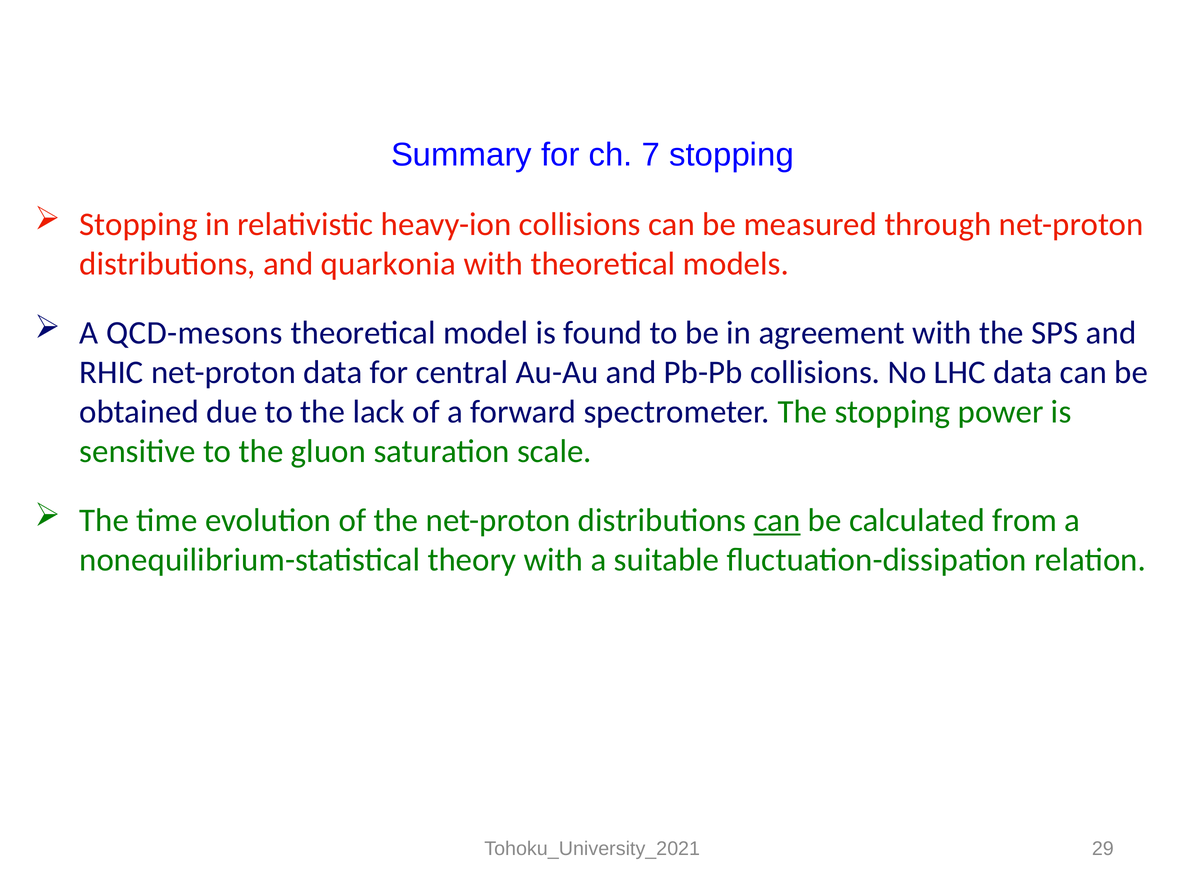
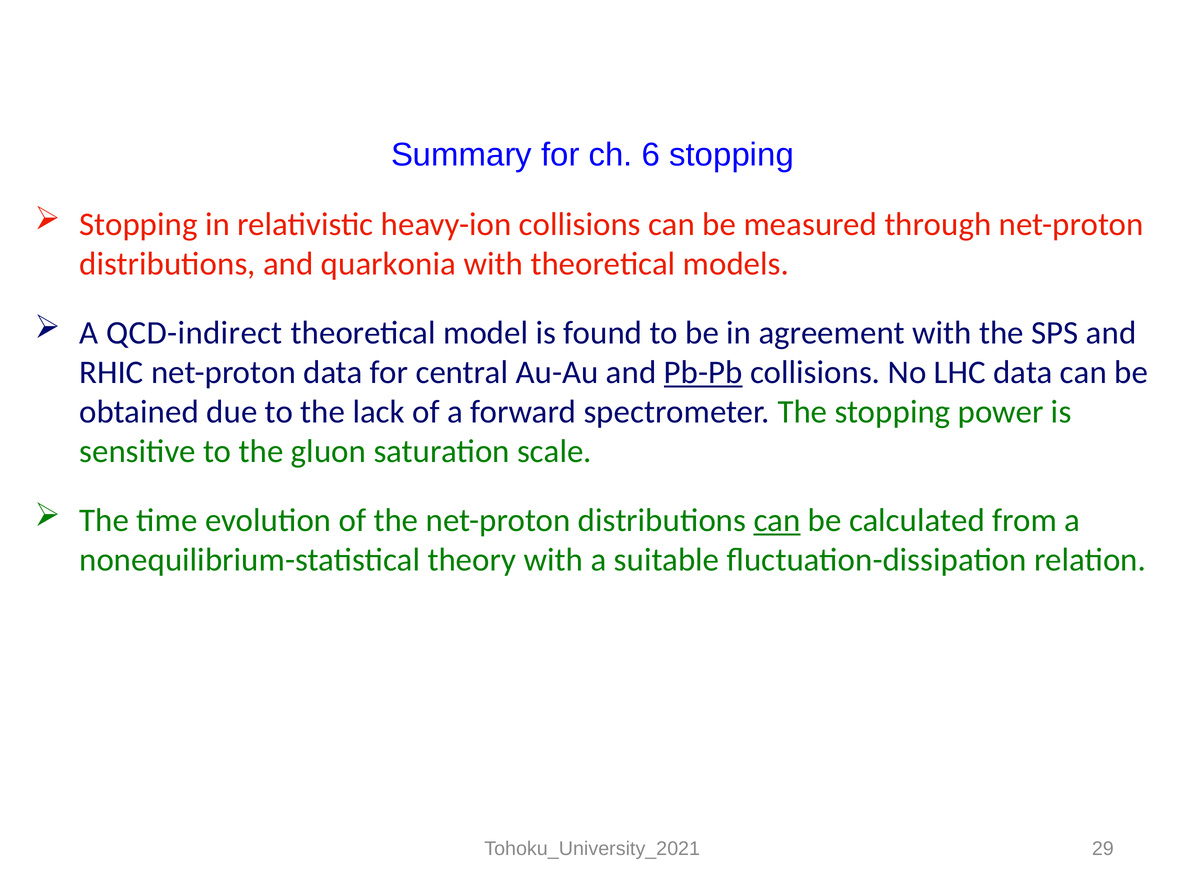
7: 7 -> 6 (651, 155)
QCD-mesons: QCD-mesons -> QCD-indirect (194, 333)
Pb-Pb underline: none -> present (703, 372)
